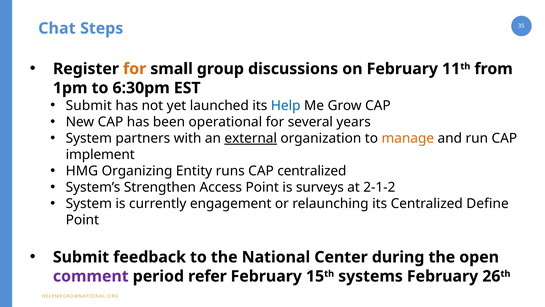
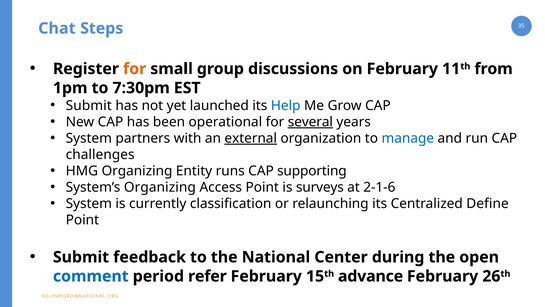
6:30pm: 6:30pm -> 7:30pm (141, 88)
several underline: none -> present (310, 122)
manage colour: orange -> blue (408, 138)
implement: implement -> challenges (100, 154)
CAP centralized: centralized -> supporting (312, 171)
System’s Strengthen: Strengthen -> Organizing (160, 187)
2-1-2: 2-1-2 -> 2-1-6 (379, 187)
engagement: engagement -> classification (231, 203)
comment colour: purple -> blue (91, 276)
systems: systems -> advance (371, 276)
